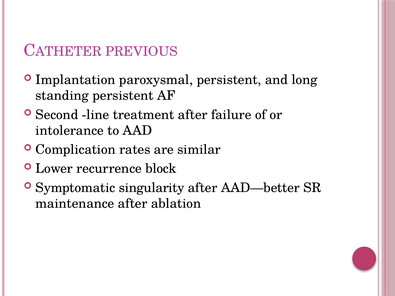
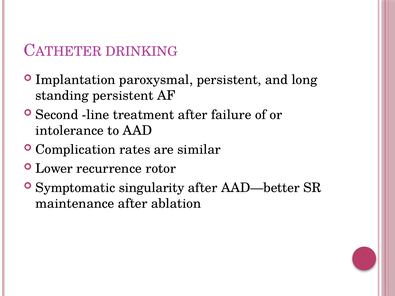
PREVIOUS: PREVIOUS -> DRINKING (141, 52)
block: block -> rotor (161, 169)
